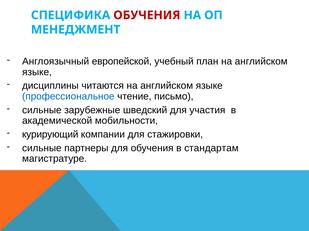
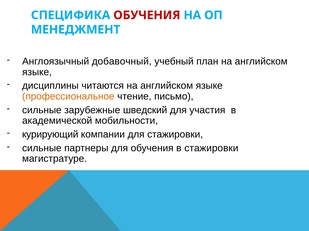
европейской: европейской -> добавочный (122, 62)
профессиональное colour: blue -> orange (68, 97)
в стандартам: стандартам -> стажировки (211, 149)
